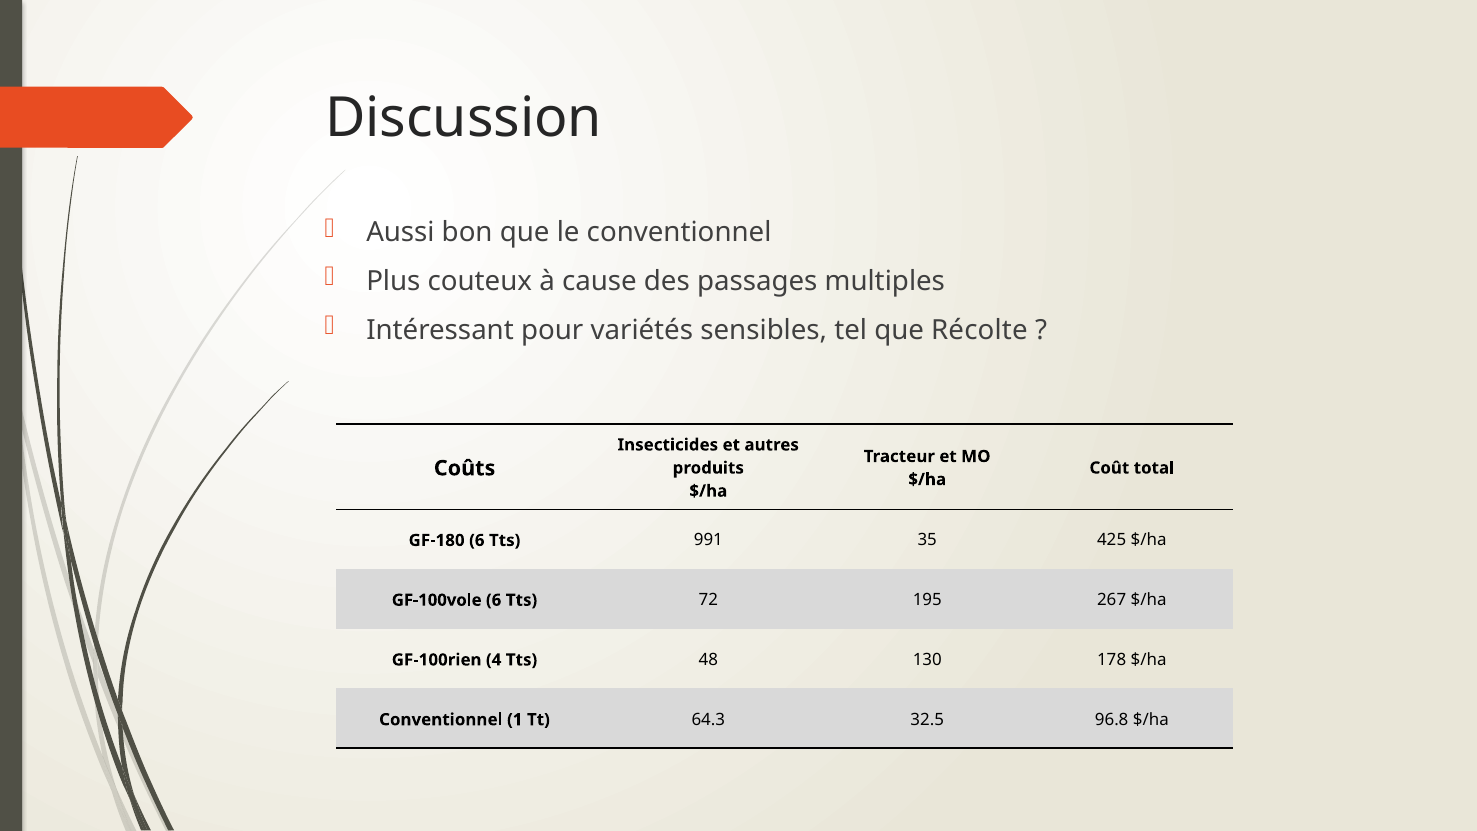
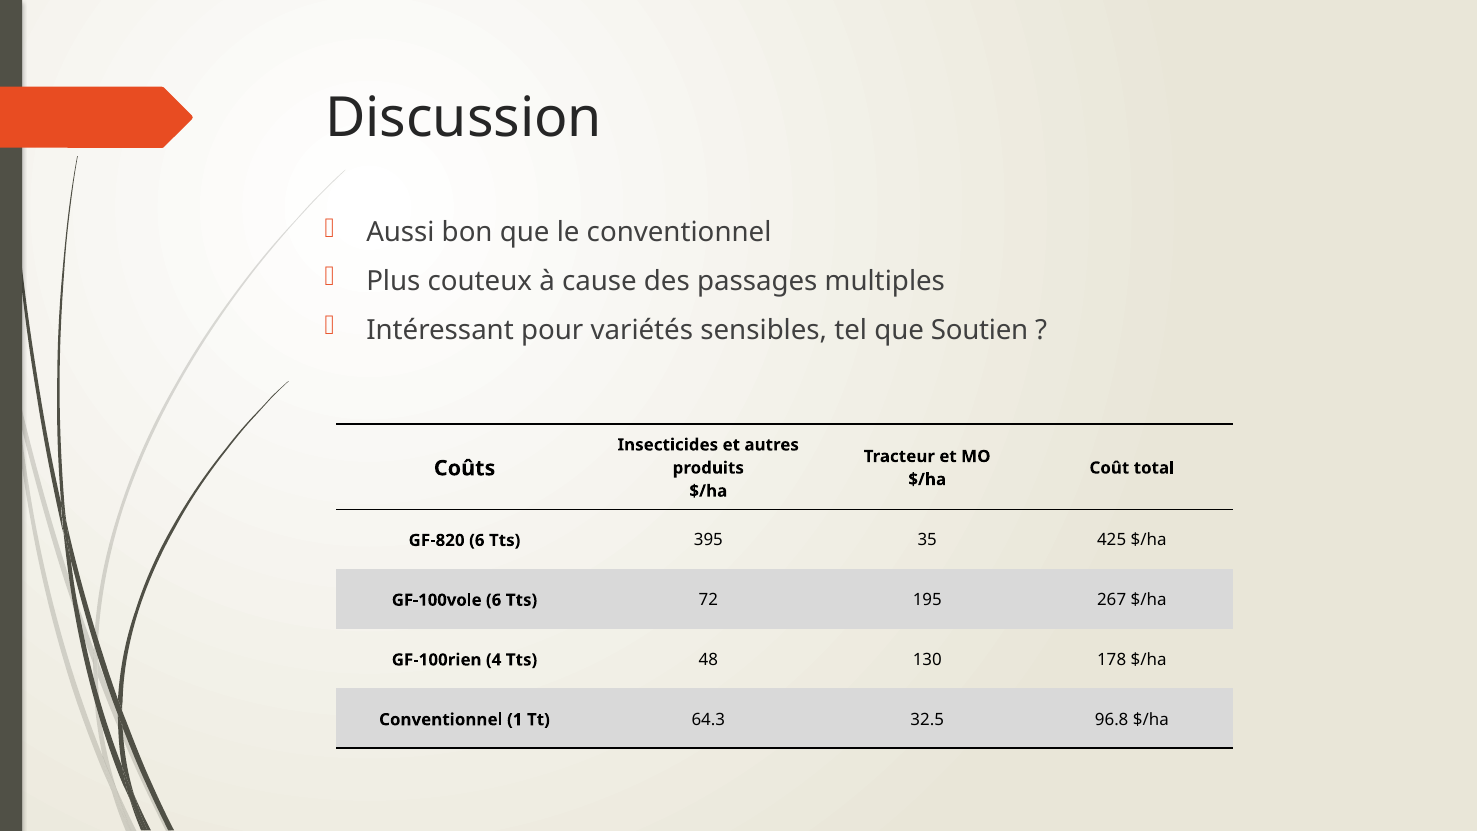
Récolte: Récolte -> Soutien (980, 330)
GF-180: GF-180 -> GF-820 (437, 540)
991: 991 -> 395 (708, 540)
